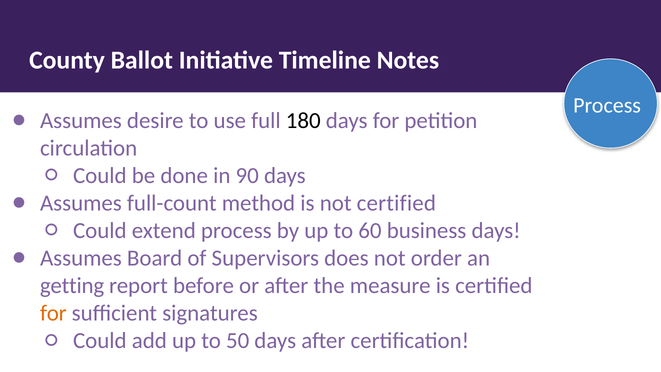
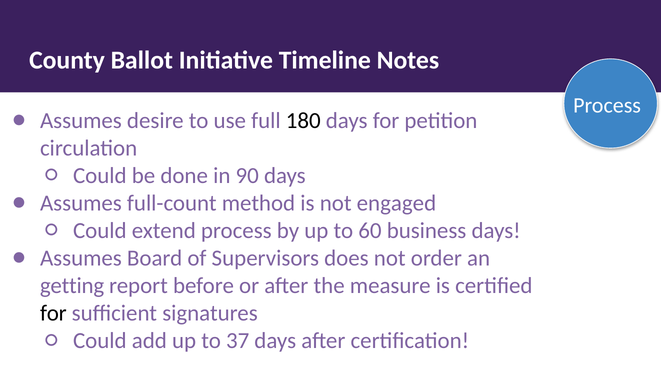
not certified: certified -> engaged (396, 203)
for colour: orange -> black (53, 313)
50: 50 -> 37 (238, 341)
